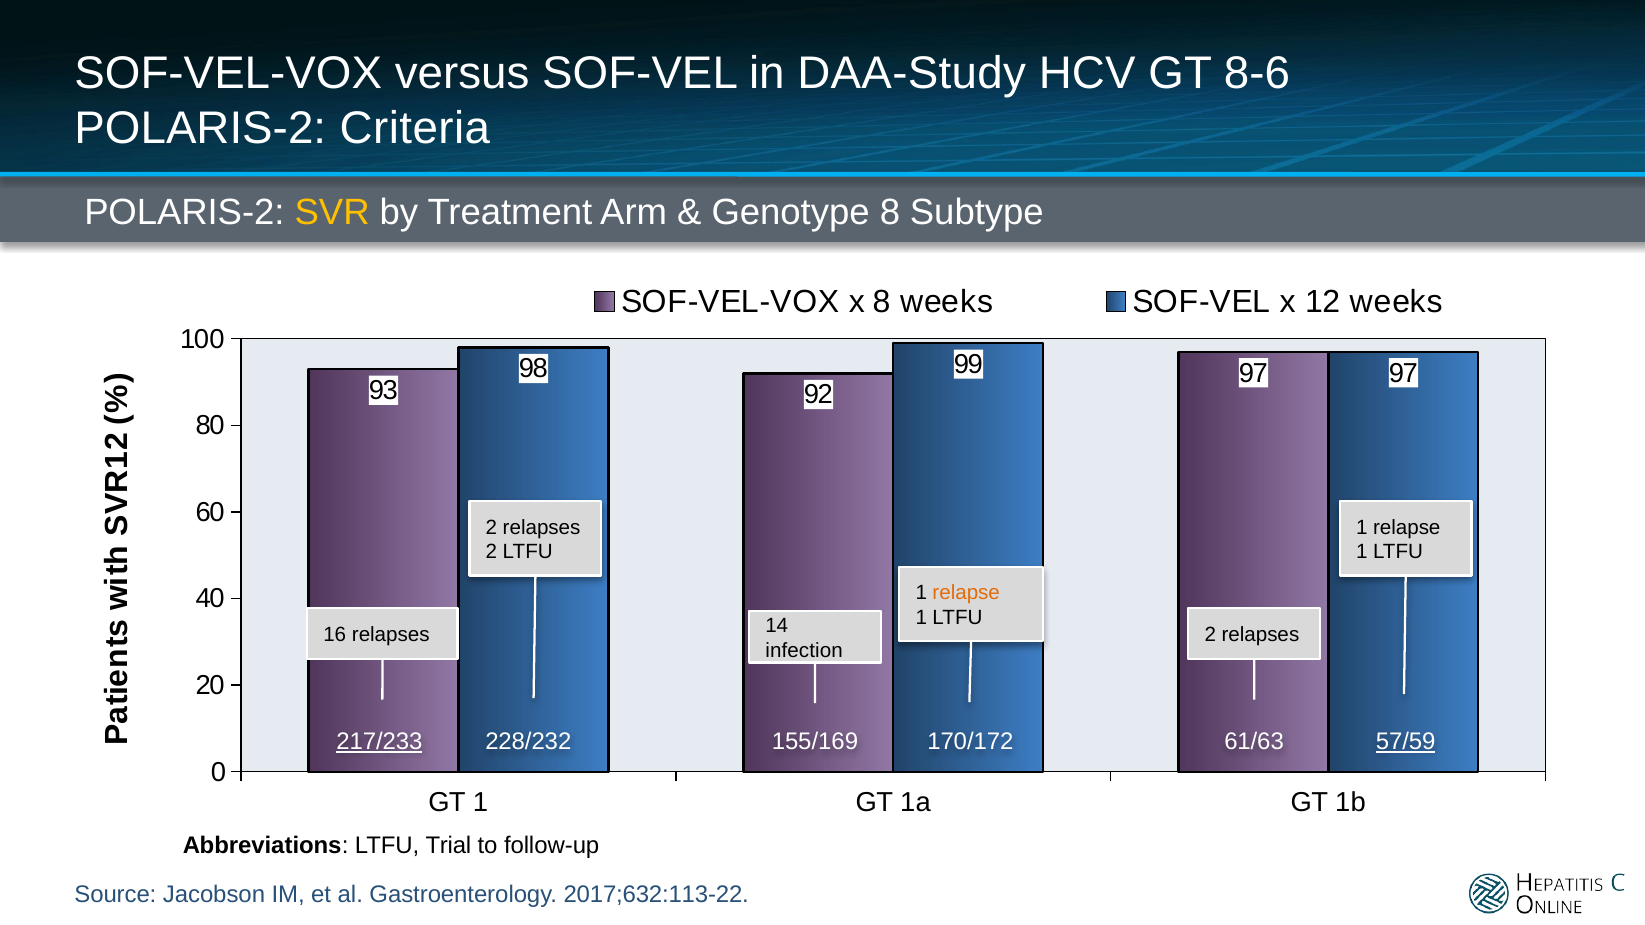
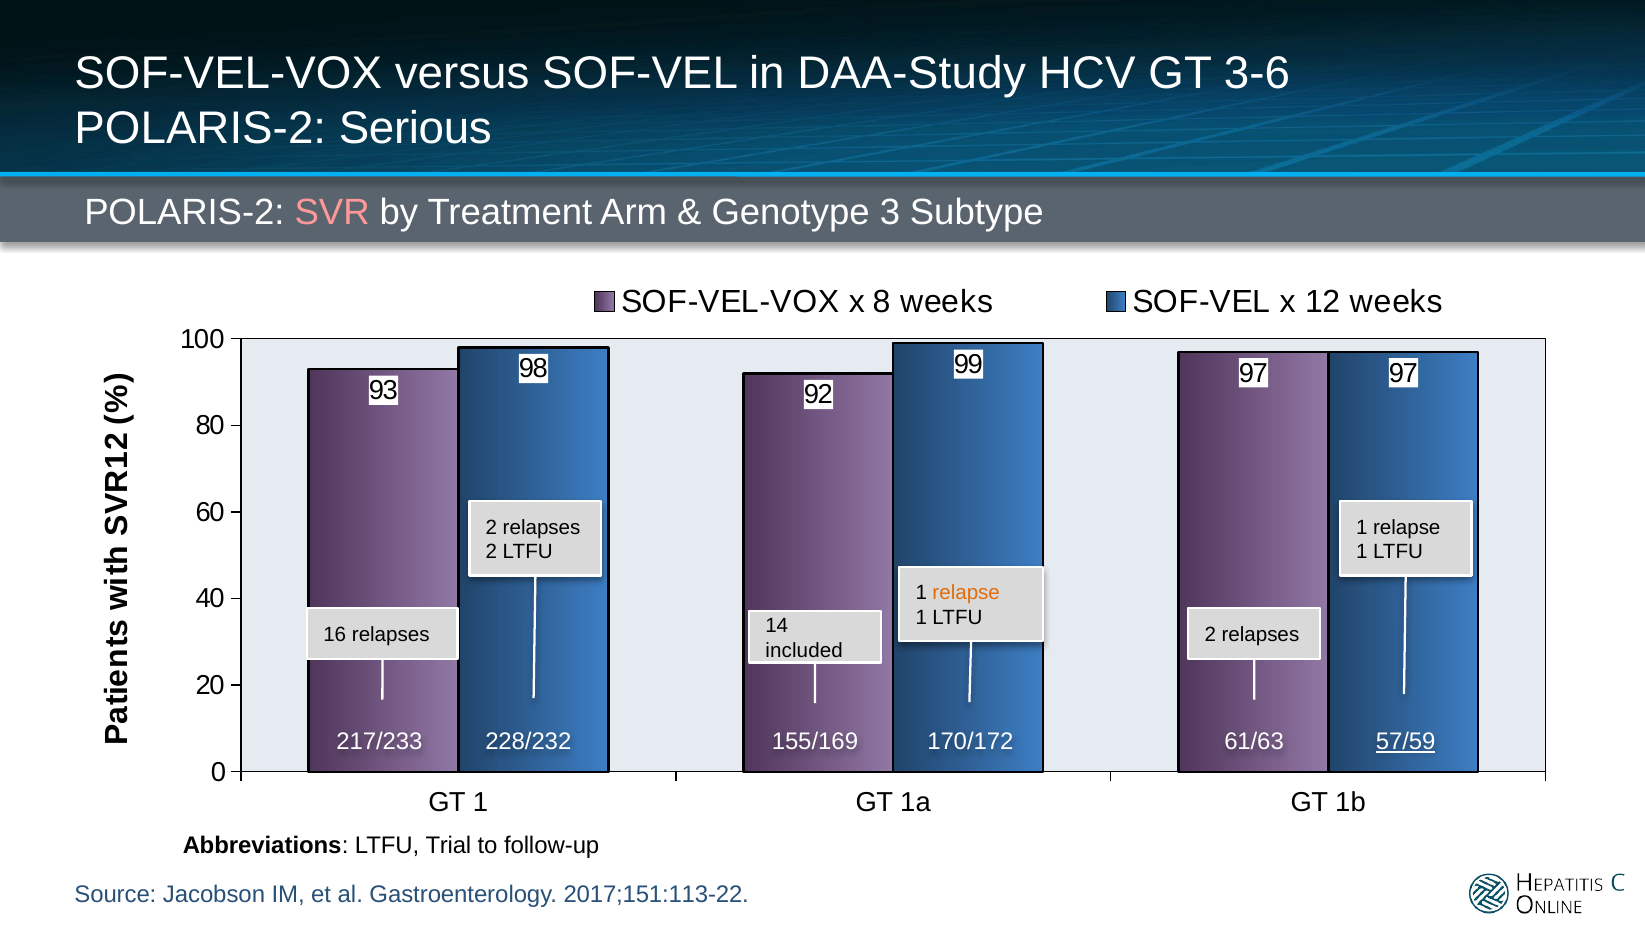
8-6: 8-6 -> 3-6 (1257, 73)
Criteria: Criteria -> Serious (415, 128)
SVR colour: yellow -> pink (332, 212)
Genotype 8: 8 -> 3 (890, 212)
infection: infection -> included (804, 651)
217/233 underline: present -> none (379, 742)
2017;632:113-22: 2017;632:113-22 -> 2017;151:113-22 (656, 895)
